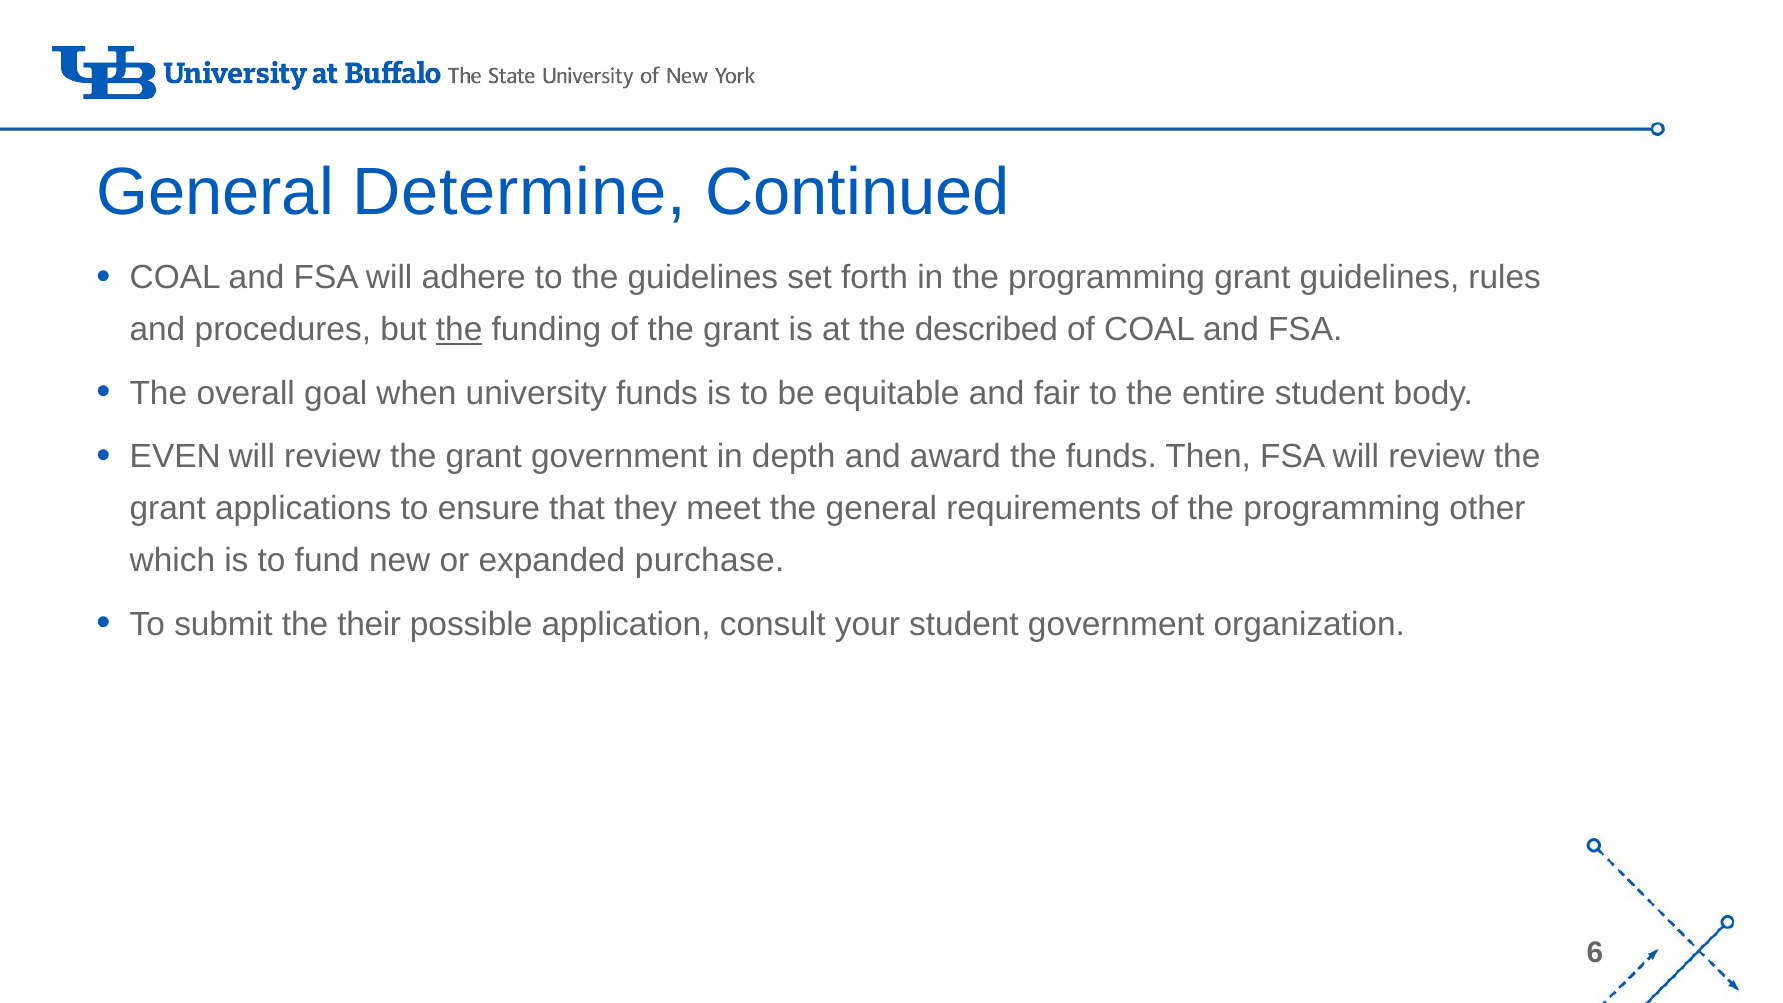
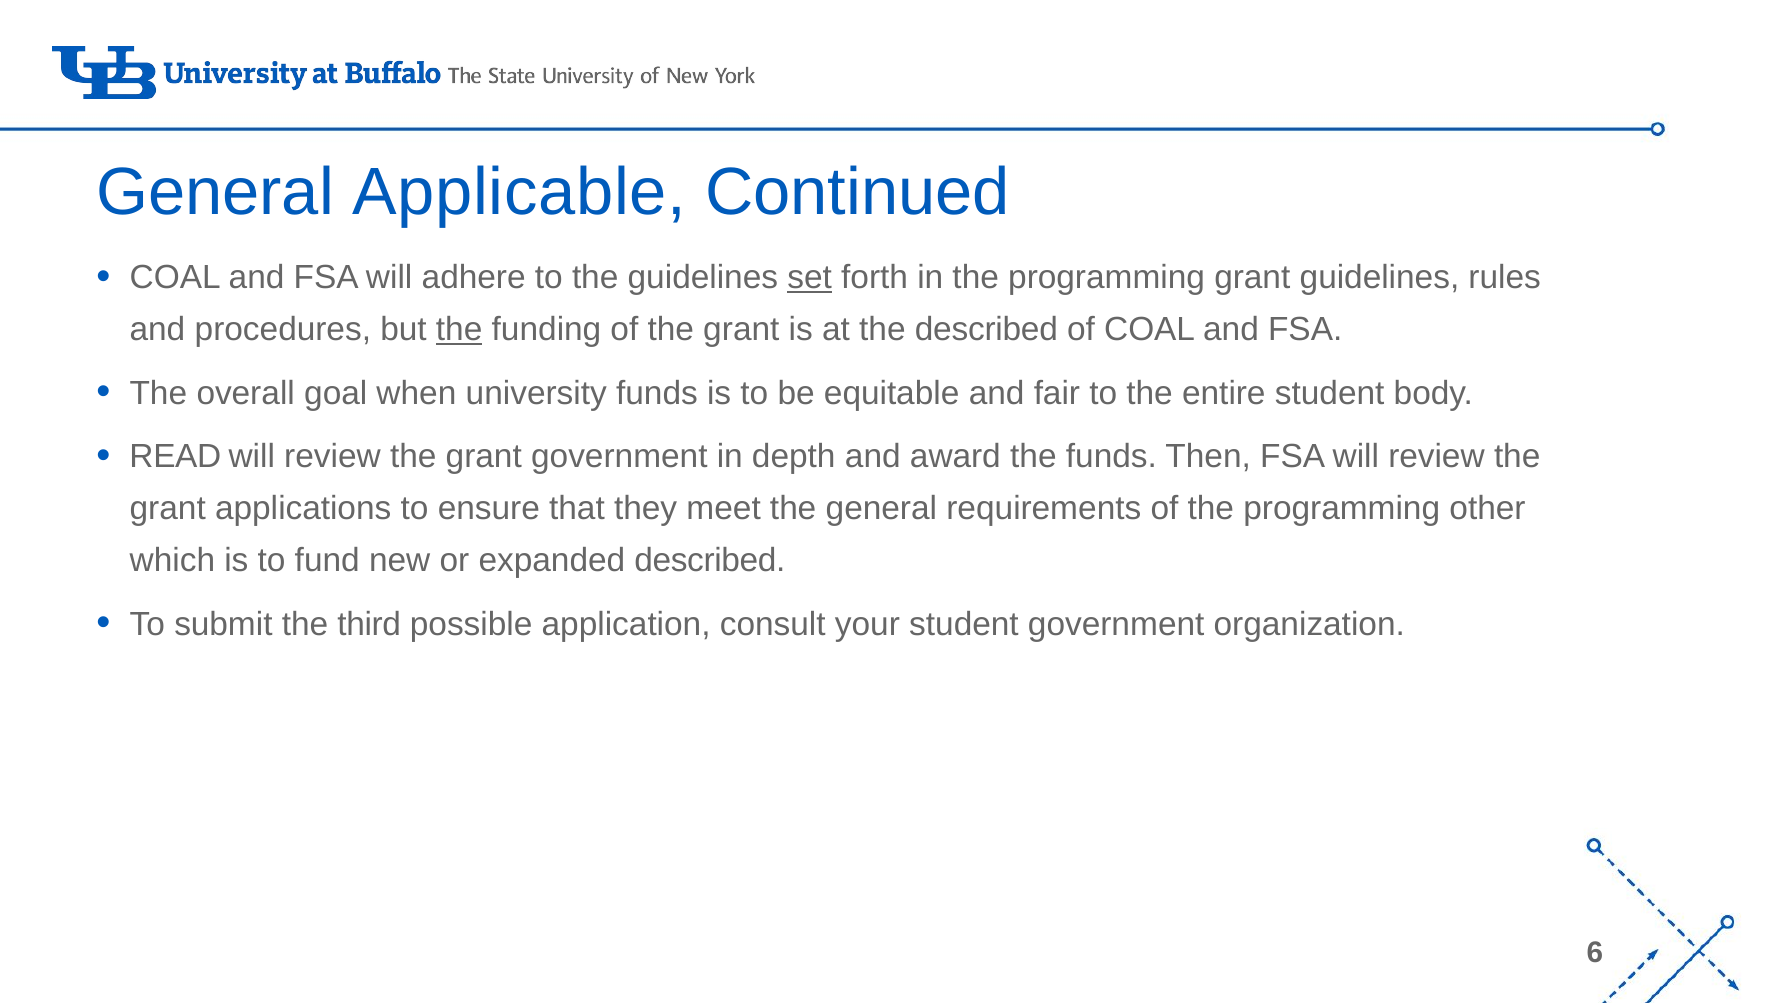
Determine: Determine -> Applicable (519, 192)
set underline: none -> present (810, 278)
EVEN: EVEN -> READ (175, 456)
expanded purchase: purchase -> described (710, 561)
their: their -> third (369, 624)
